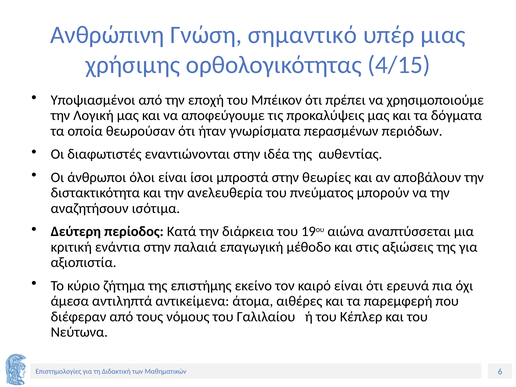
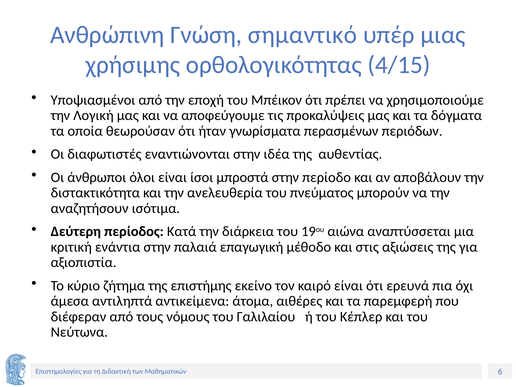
θεωρίες: θεωρίες -> περίοδο (327, 177)
